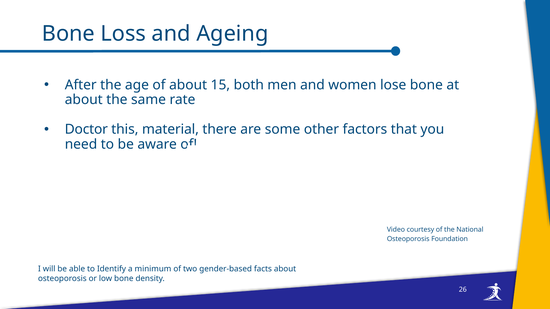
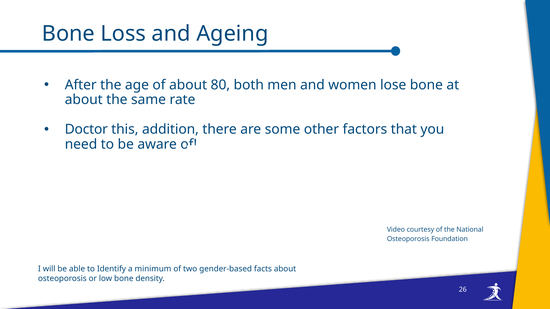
15: 15 -> 80 (220, 85)
material: material -> addition (170, 130)
